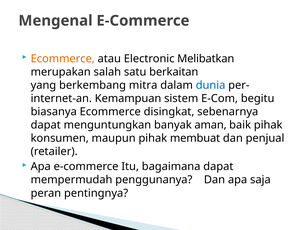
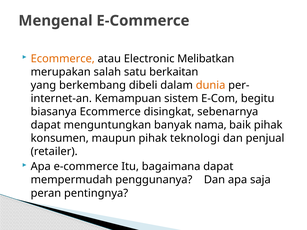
mitra: mitra -> dibeli (143, 85)
dunia colour: blue -> orange (211, 85)
aman: aman -> nama (211, 125)
membuat: membuat -> teknologi (195, 138)
